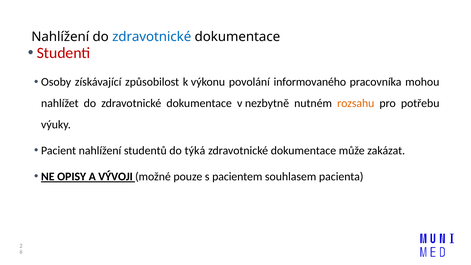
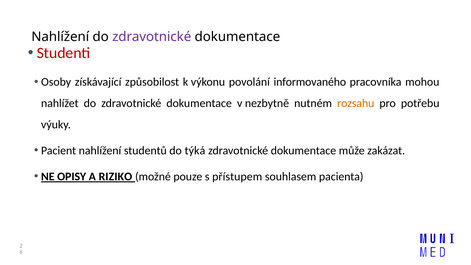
zdravotnické colour: blue -> purple (152, 37)
VÝVOJI: VÝVOJI -> RIZIKO (115, 177)
pacientem: pacientem -> přístupem (237, 177)
